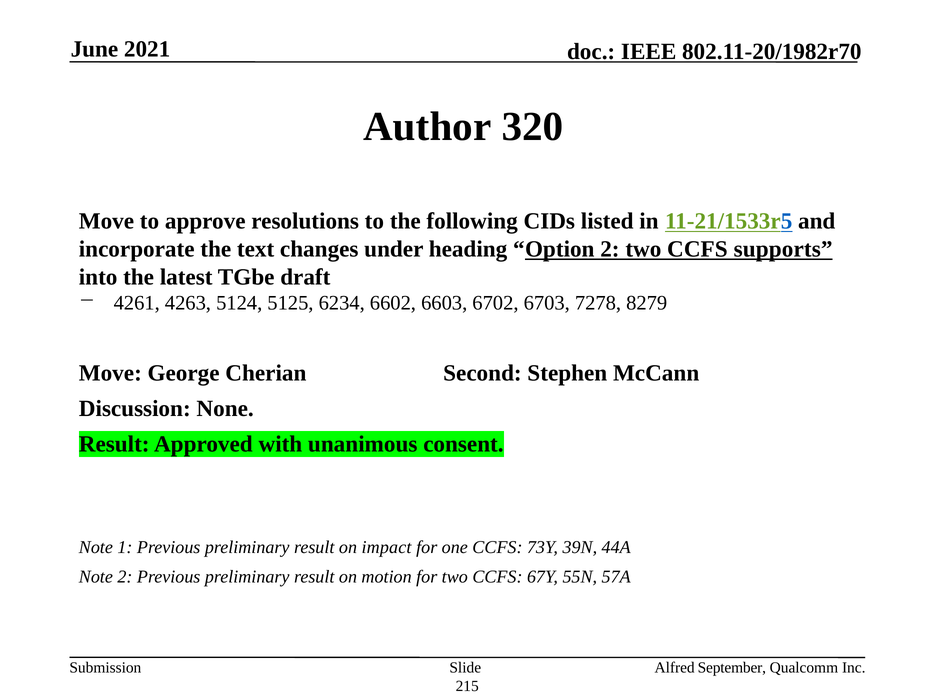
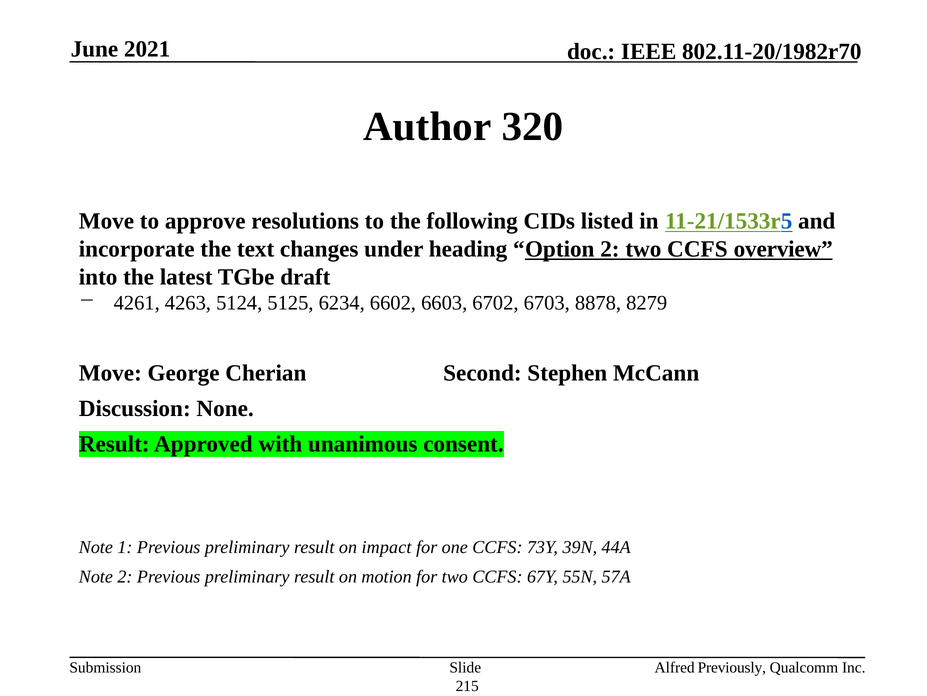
supports: supports -> overview (783, 249)
7278: 7278 -> 8878 (598, 303)
September: September -> Previously (732, 667)
